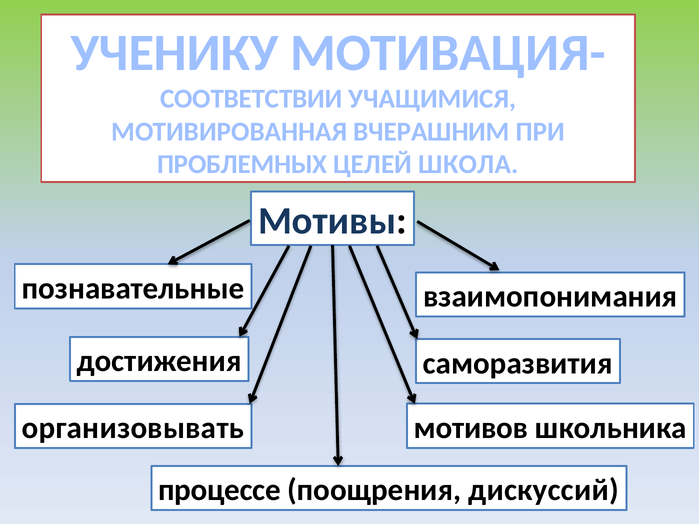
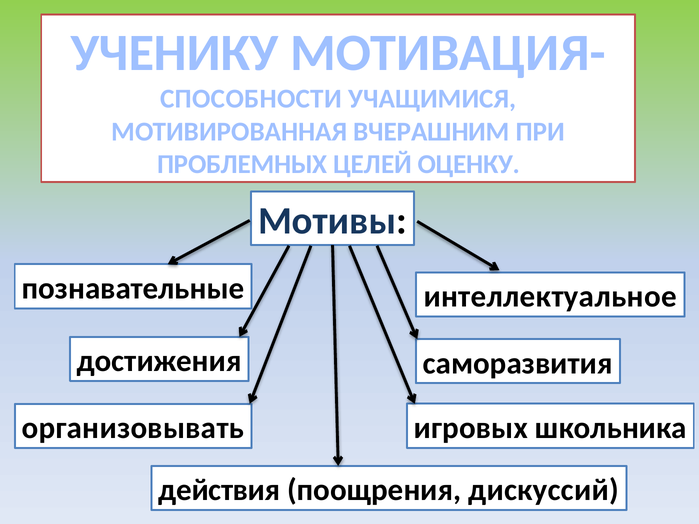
СООТВЕТСТВИИ: СООТВЕТСТВИИ -> СПОСОБНОСТИ (251, 99)
ШКОЛА: ШКОЛА -> ОЦЕНКУ (469, 164)
взаимопонимания: взаимопонимания -> интеллектуальное (550, 297)
мотивов: мотивов -> игровых (471, 428)
процессе: процессе -> действия (219, 490)
